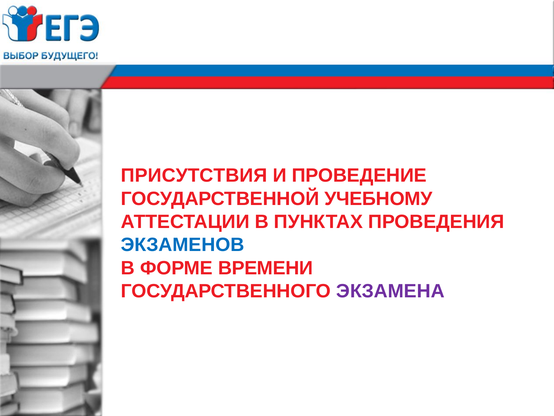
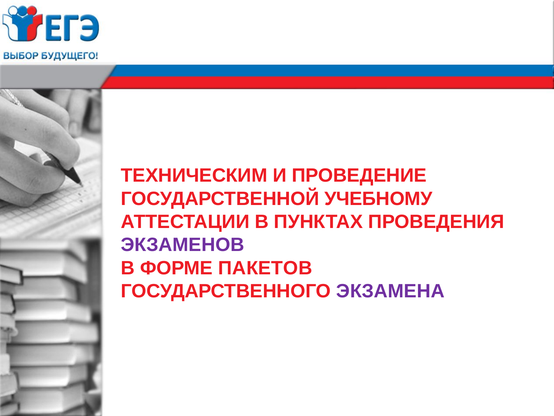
ПРИСУТСТВИЯ: ПРИСУТСТВИЯ -> ТЕХНИЧЕСКИМ (194, 175)
ЭКЗАМЕНОВ colour: blue -> purple (183, 245)
ВРЕМЕНИ: ВРЕМЕНИ -> ПАКЕТОВ (265, 268)
